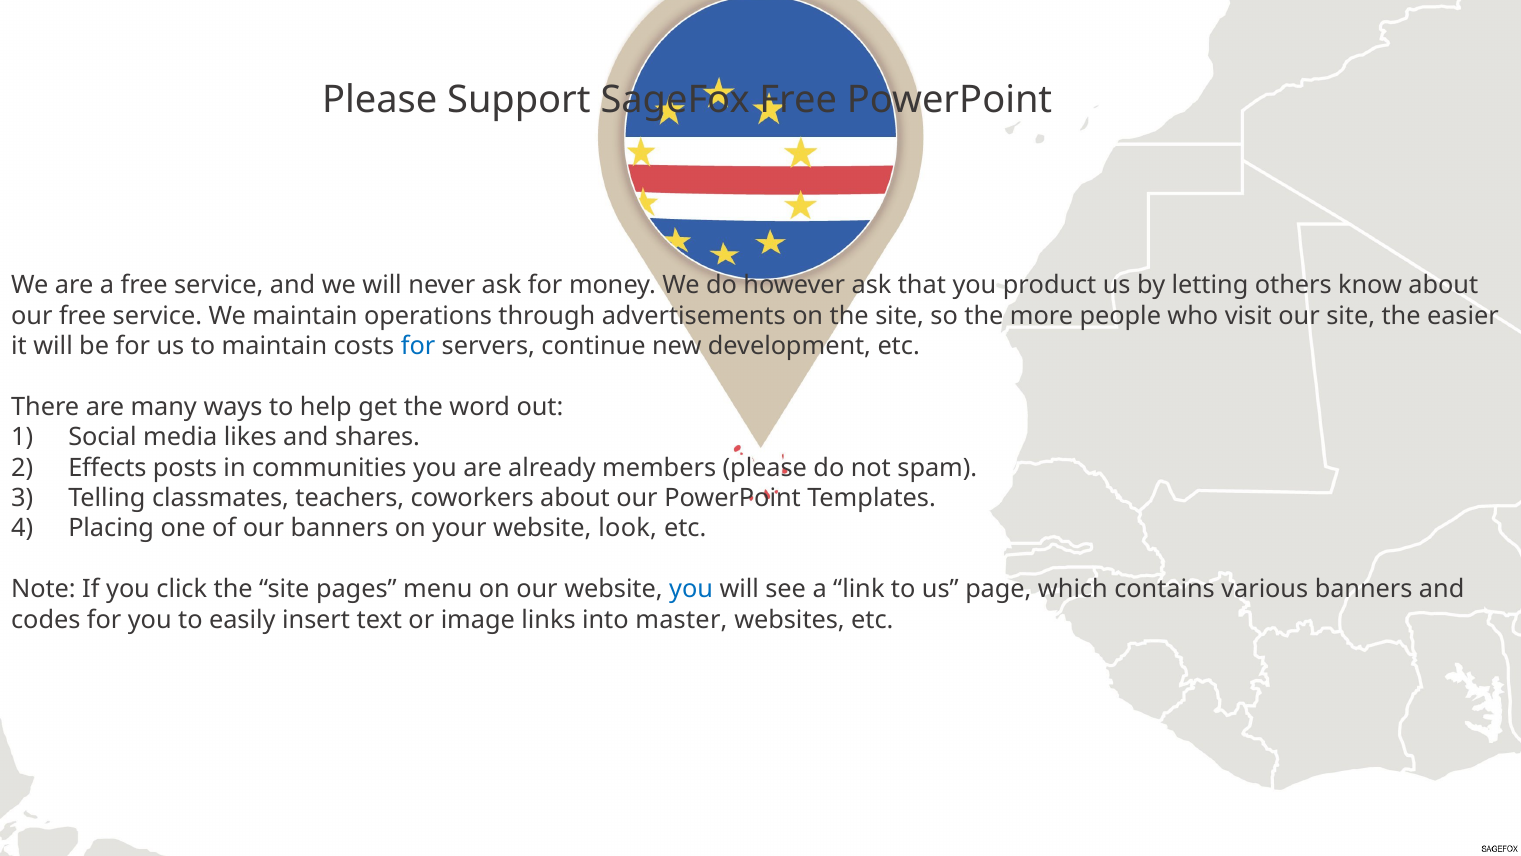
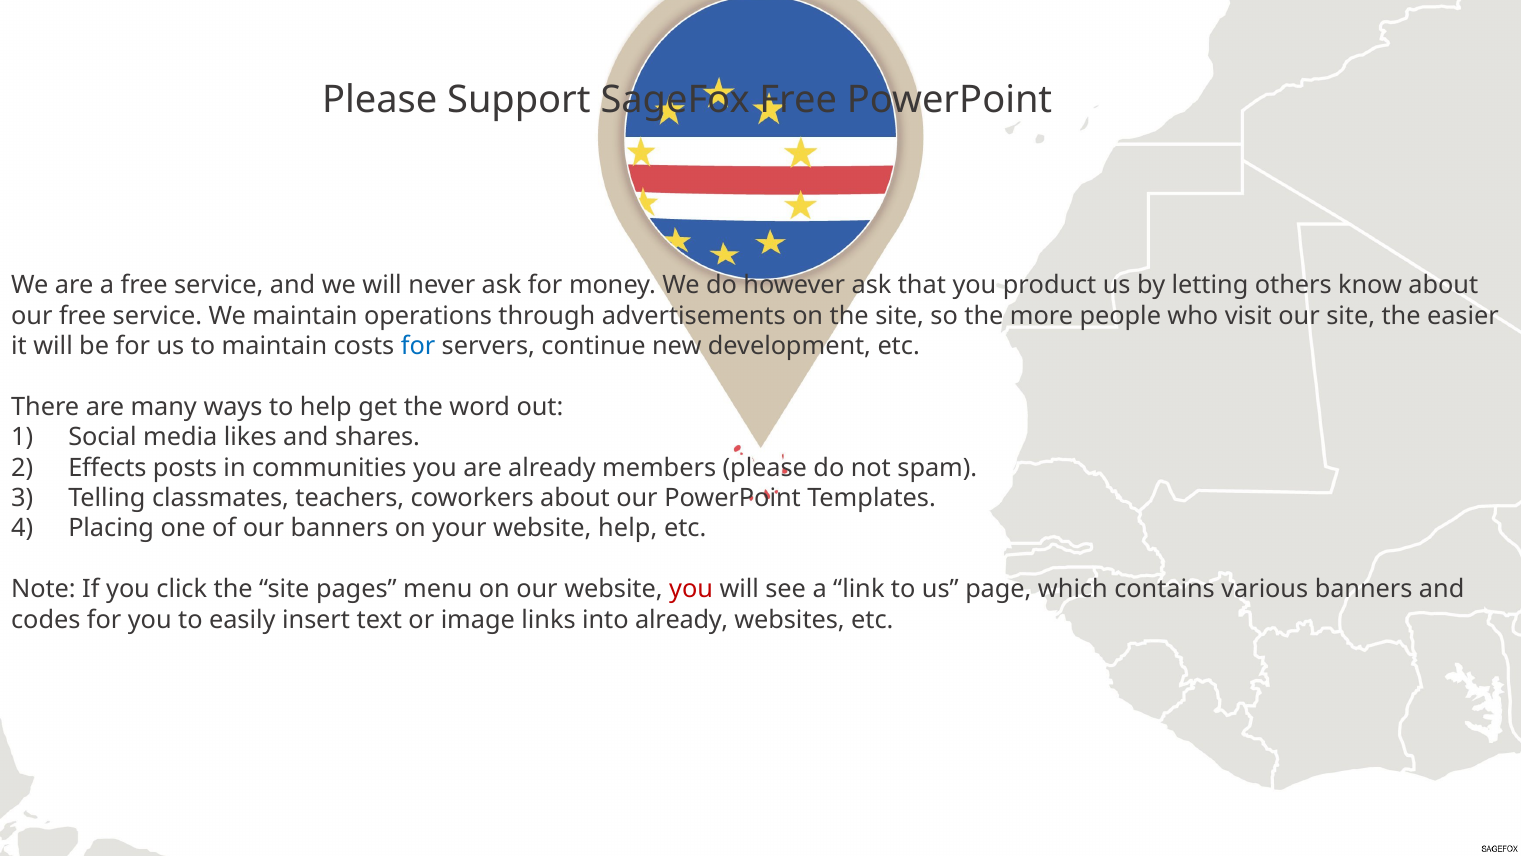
website look: look -> help (628, 528)
you colour: blue -> red (691, 589)
into master: master -> already (682, 620)
